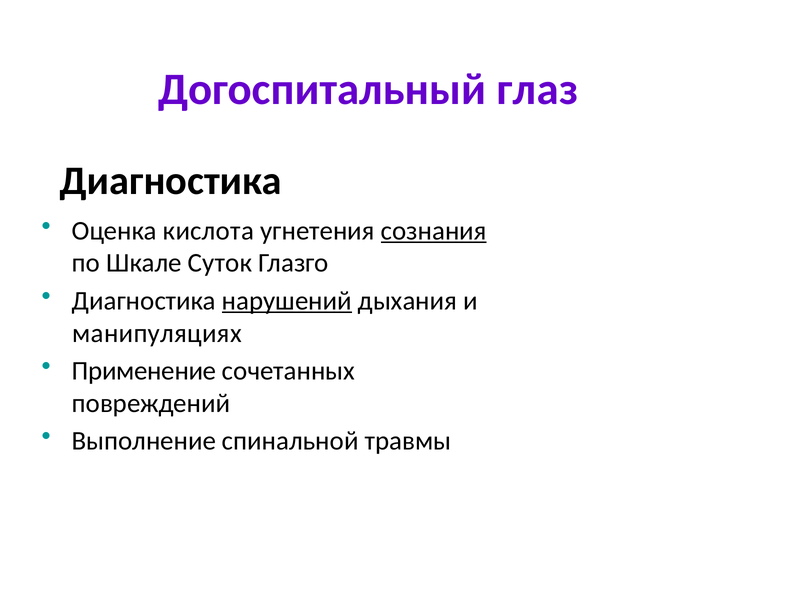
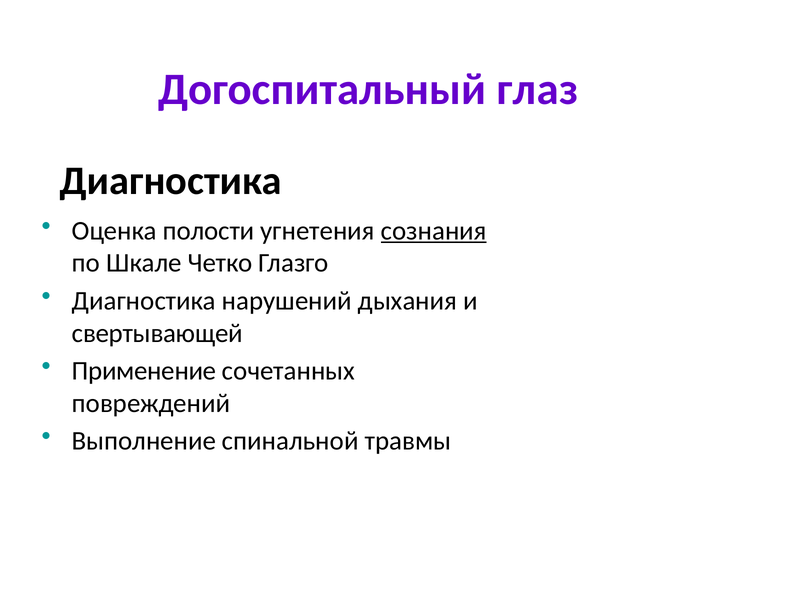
кислота: кислота -> полости (209, 231)
Суток: Суток -> Четко (220, 263)
нарушений underline: present -> none (287, 301)
манипуляциях: манипуляциях -> свертывающей (157, 333)
